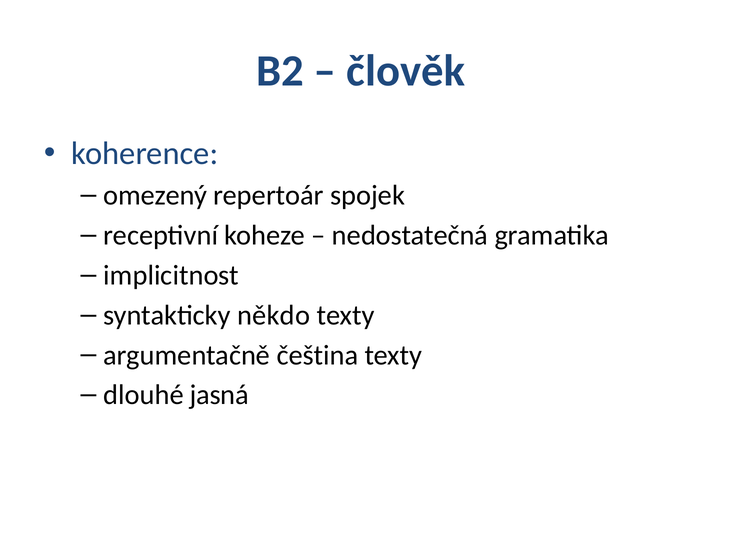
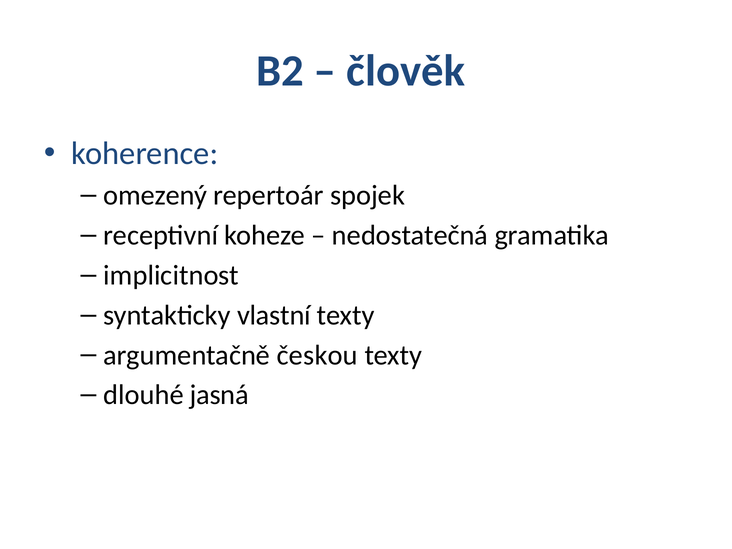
někdo: někdo -> vlastní (274, 315)
čeština: čeština -> českou (317, 355)
